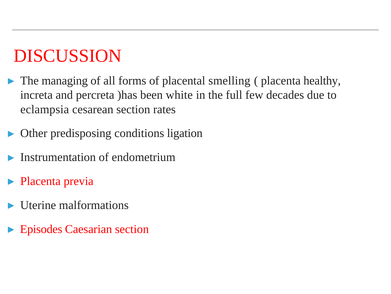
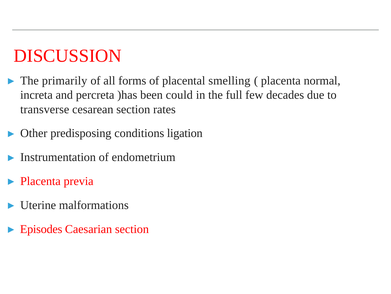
managing: managing -> primarily (65, 80)
healthy: healthy -> normal (322, 80)
white: white -> could (179, 95)
eclampsia: eclampsia -> transverse (45, 109)
